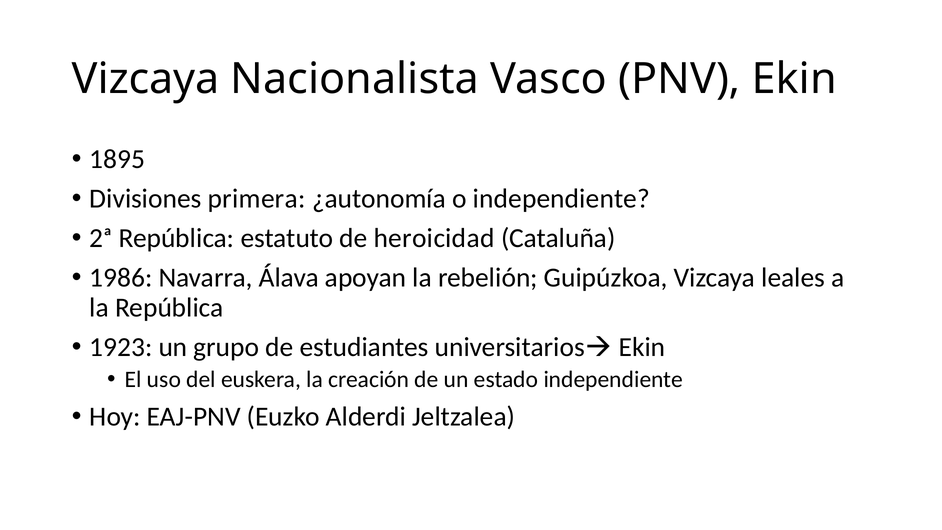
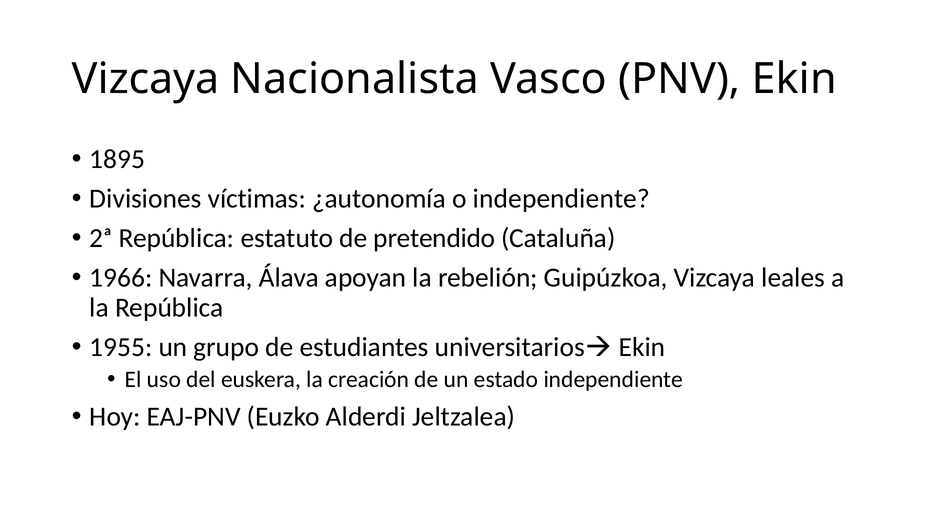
primera: primera -> víctimas (257, 199)
heroicidad: heroicidad -> pretendido (434, 238)
1986: 1986 -> 1966 (121, 278)
1923: 1923 -> 1955 (121, 347)
